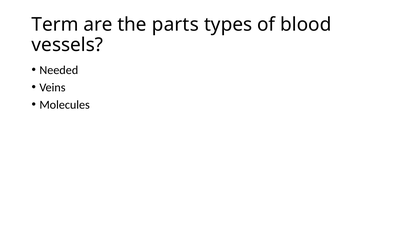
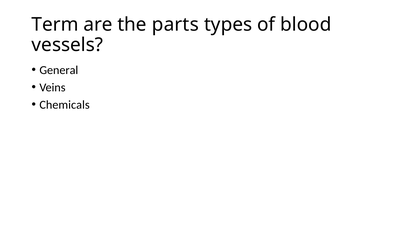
Needed: Needed -> General (59, 70)
Molecules: Molecules -> Chemicals (65, 105)
